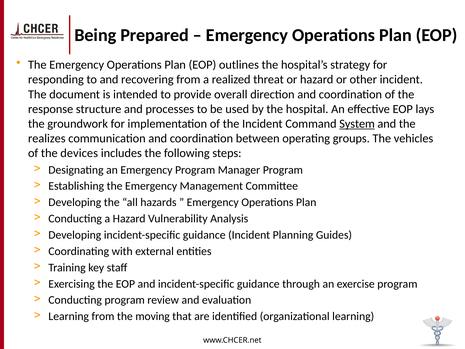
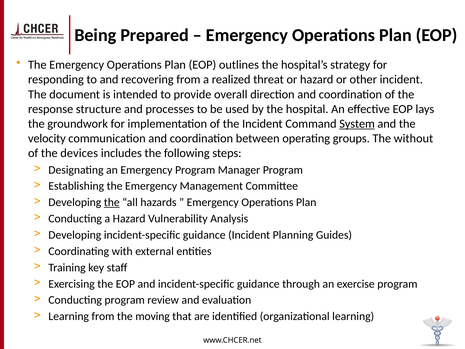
realizes: realizes -> velocity (47, 138)
vehicles: vehicles -> without (413, 138)
the underline: none -> present (112, 202)
